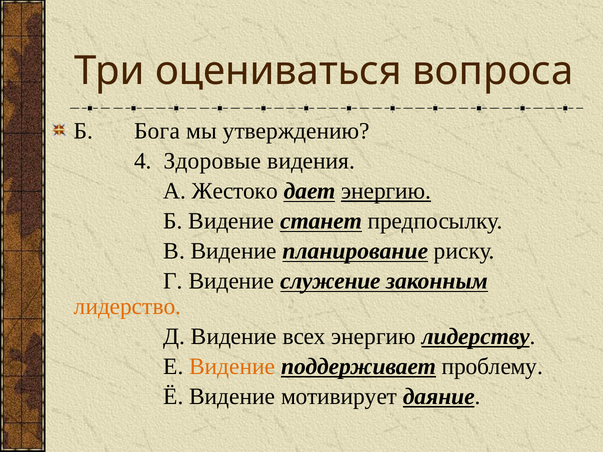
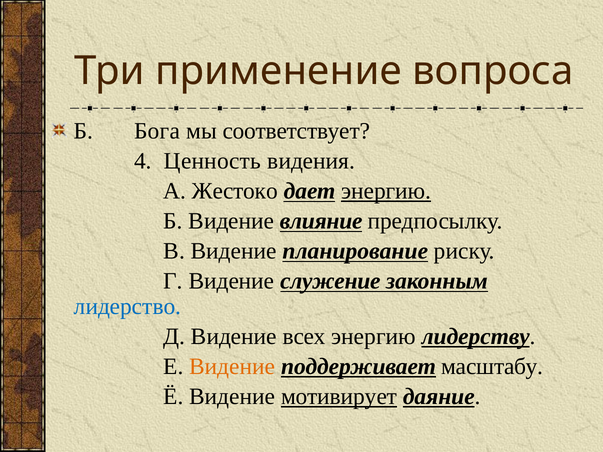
оцениваться: оцениваться -> применение (278, 71)
утверждению: утверждению -> соответствует (296, 131)
Здоровые: Здоровые -> Ценность (212, 161)
станет: станет -> влияние (321, 221)
лидерство colour: orange -> blue (127, 307)
проблему: проблему -> масштабу (492, 367)
мотивирует underline: none -> present (339, 397)
